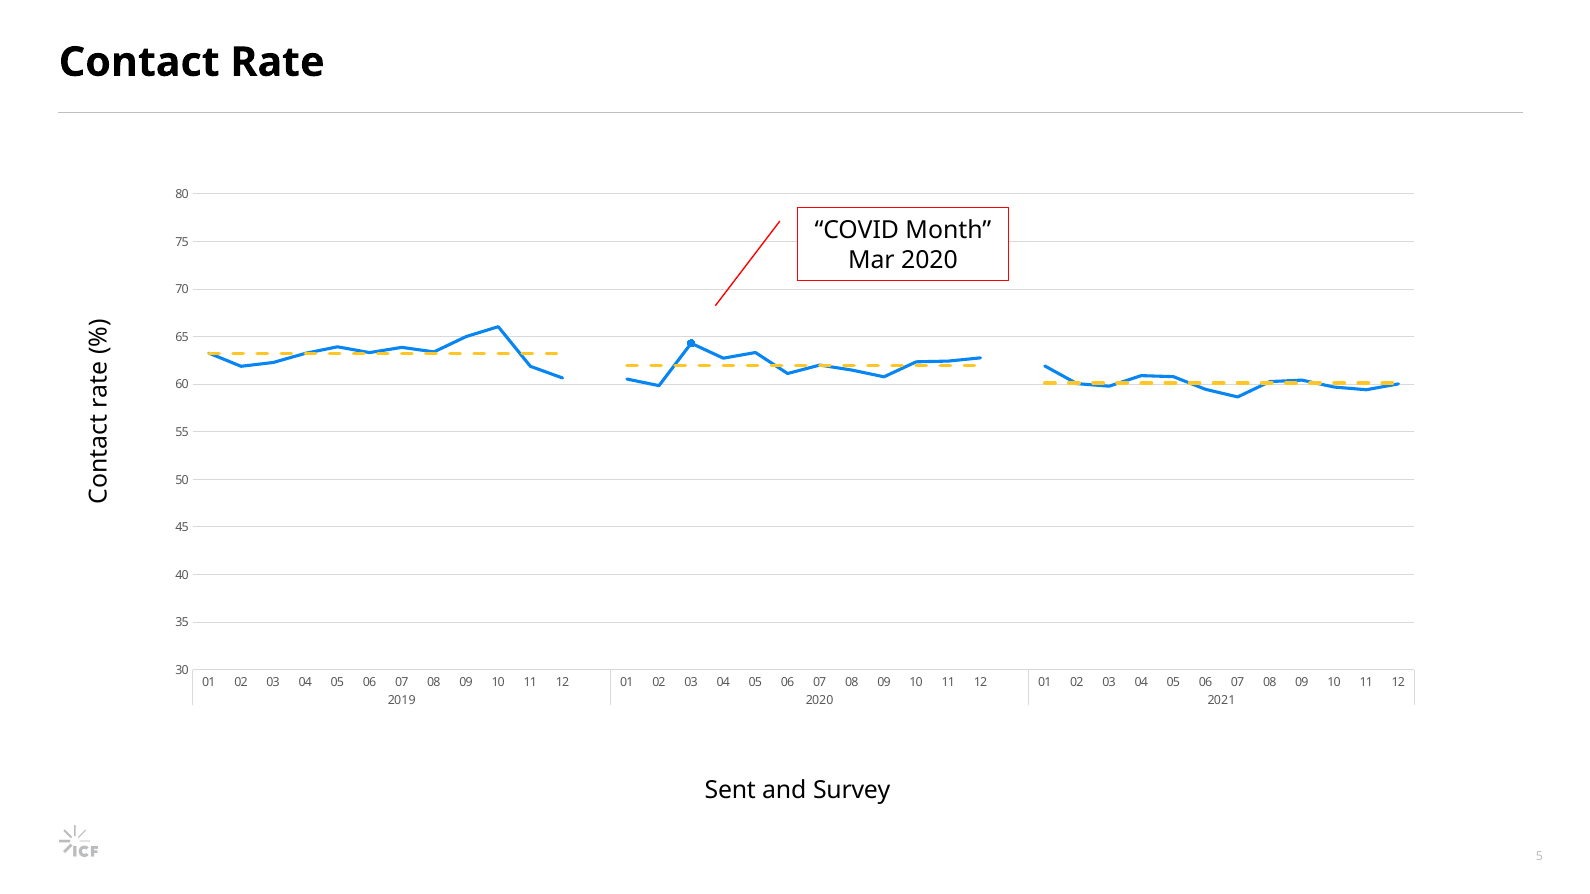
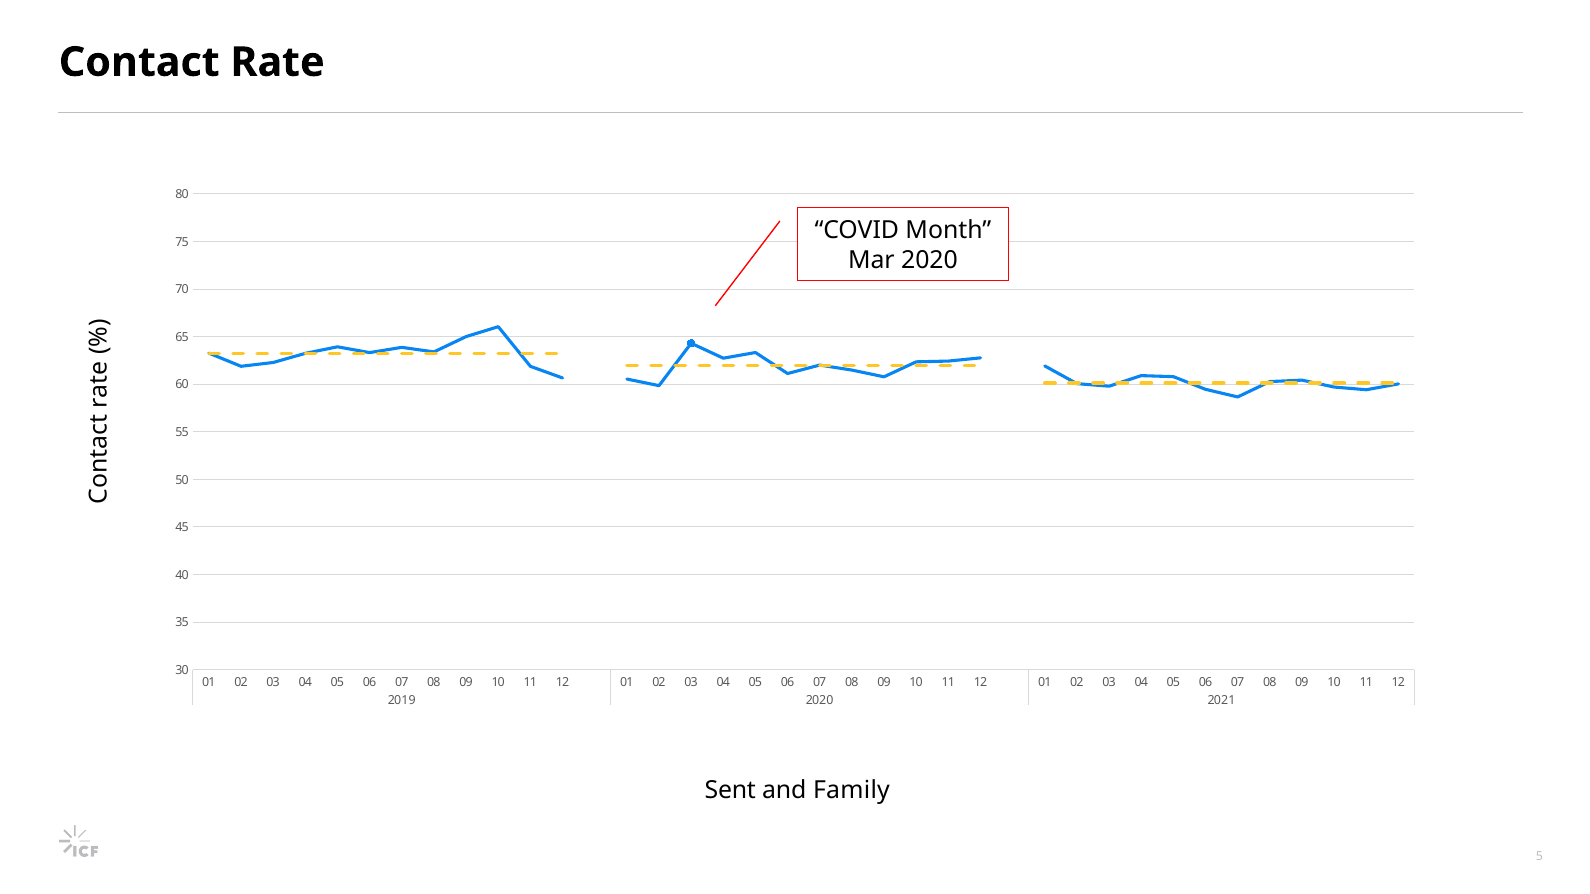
Survey: Survey -> Family (851, 790)
